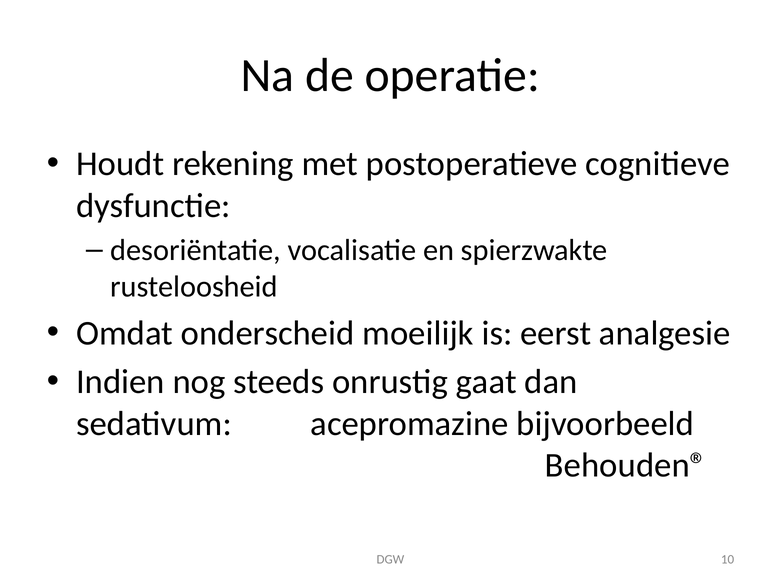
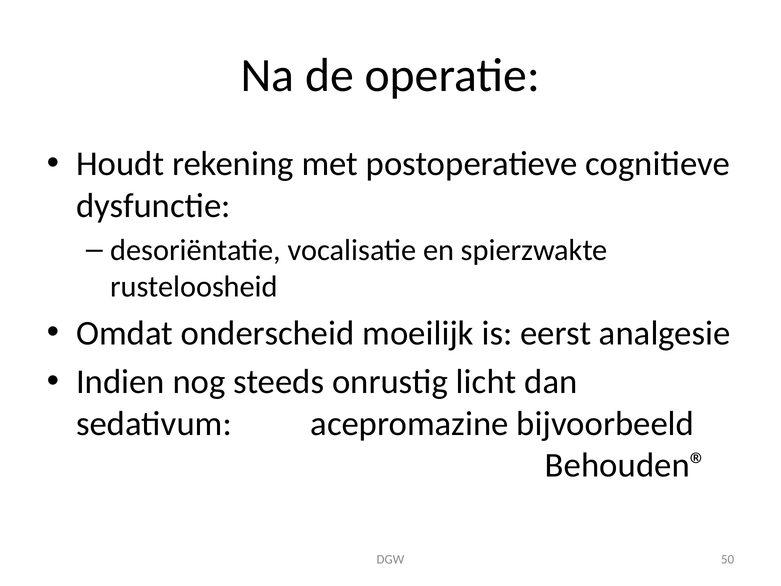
gaat: gaat -> licht (486, 382)
10: 10 -> 50 (728, 559)
